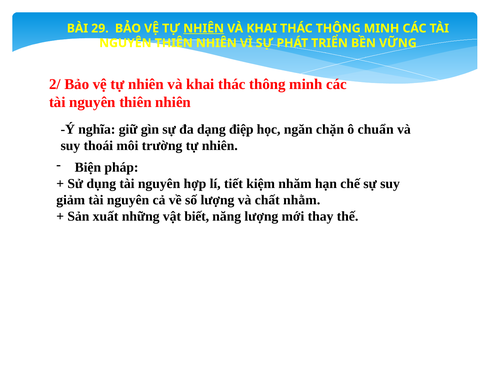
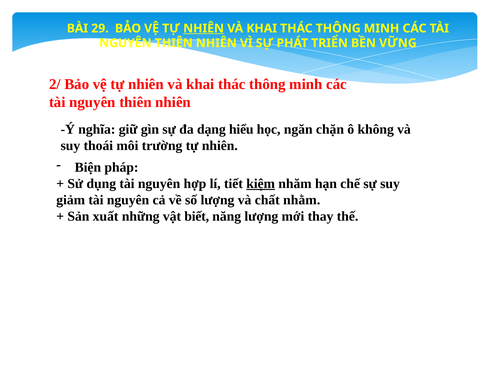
điệp: điệp -> hiểu (241, 129)
chuẩn: chuẩn -> không (376, 129)
kiệm underline: none -> present (261, 184)
